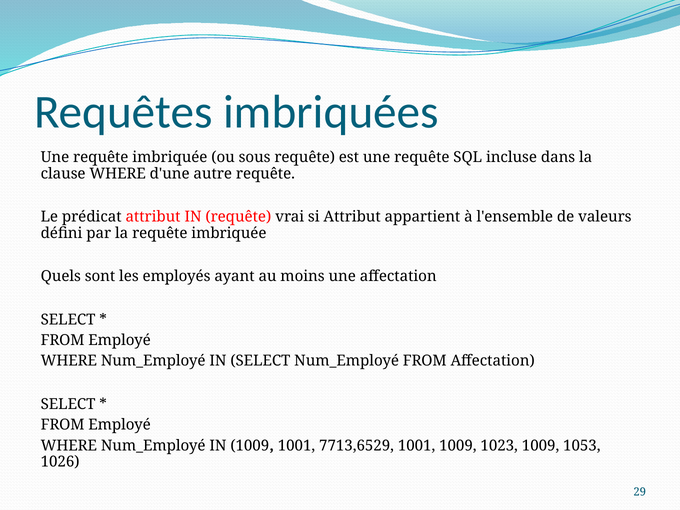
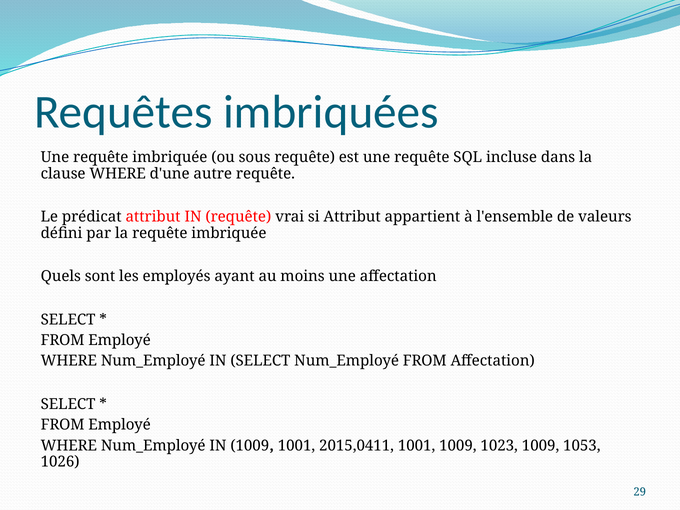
7713,6529: 7713,6529 -> 2015,0411 (357, 446)
